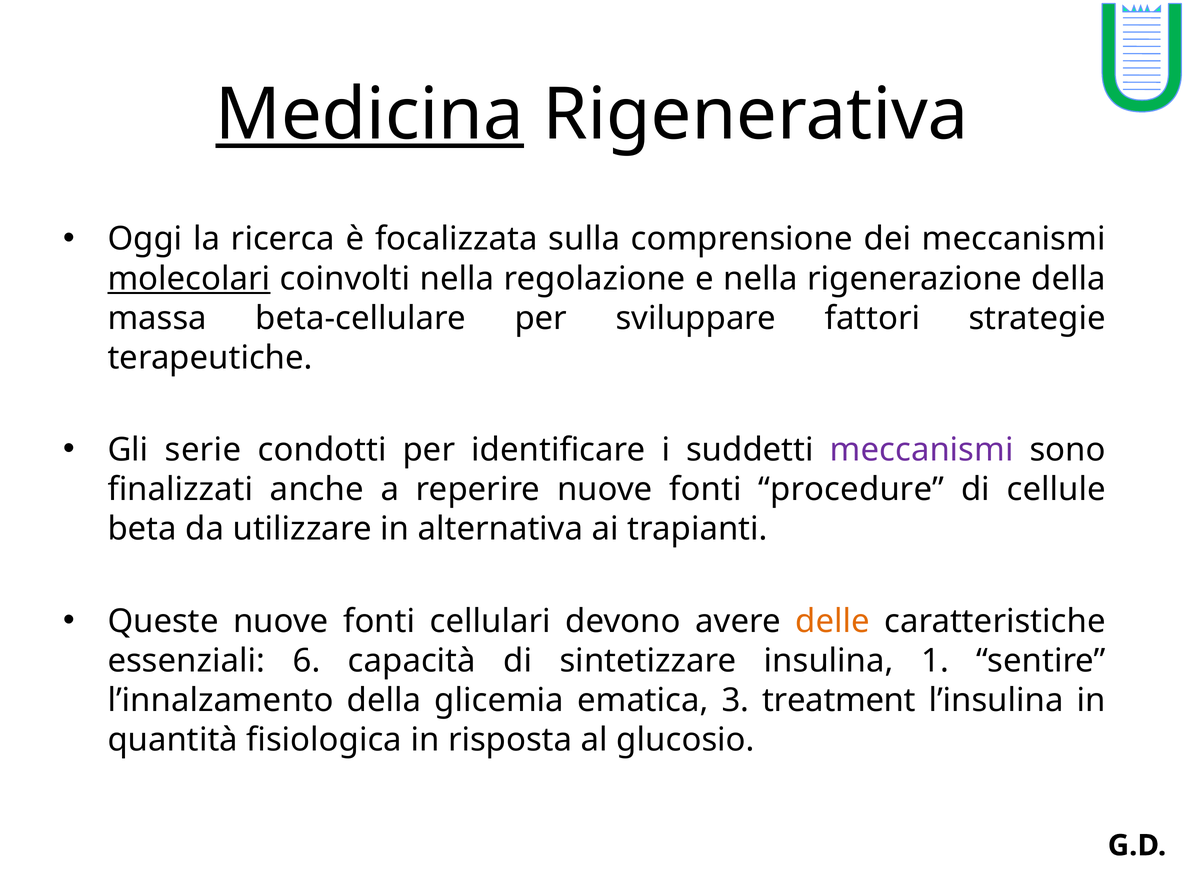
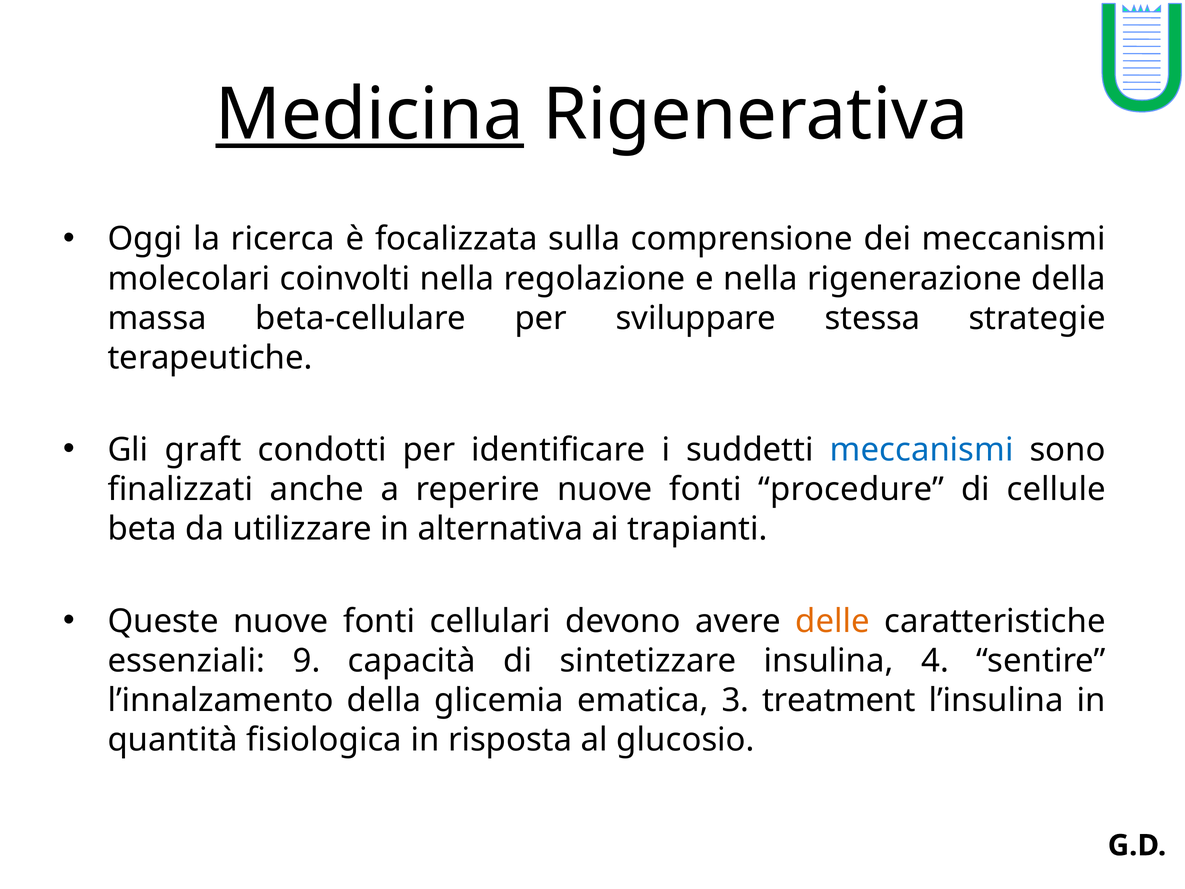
molecolari underline: present -> none (189, 279)
fattori: fattori -> stessa (873, 318)
serie: serie -> graft (203, 450)
meccanismi colour: purple -> blue (922, 450)
6: 6 -> 9 (307, 661)
1: 1 -> 4 (935, 661)
